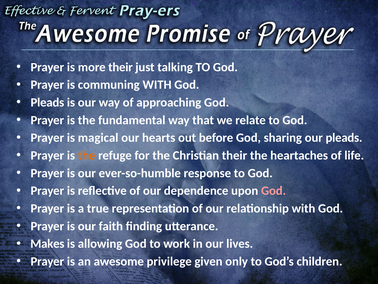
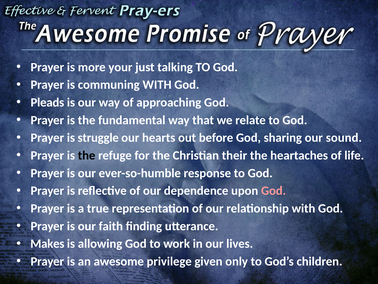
more their: their -> your (120, 67)
magical: magical -> struggle (98, 138)
our pleads: pleads -> sound (344, 138)
the colour: orange -> black (87, 155)
